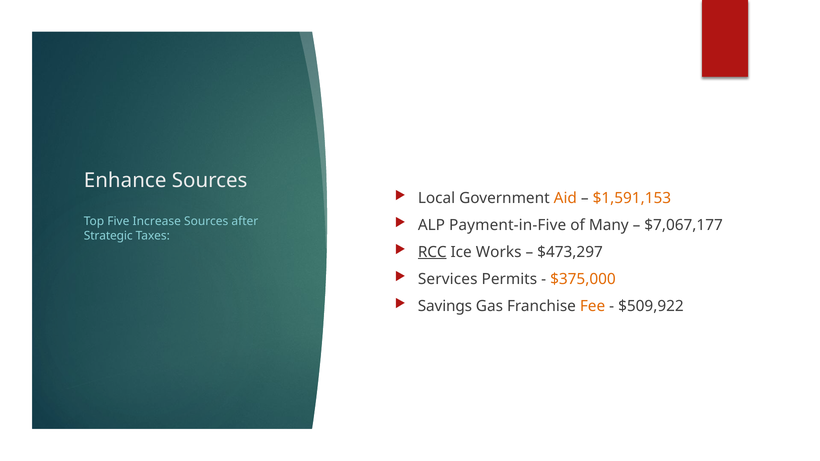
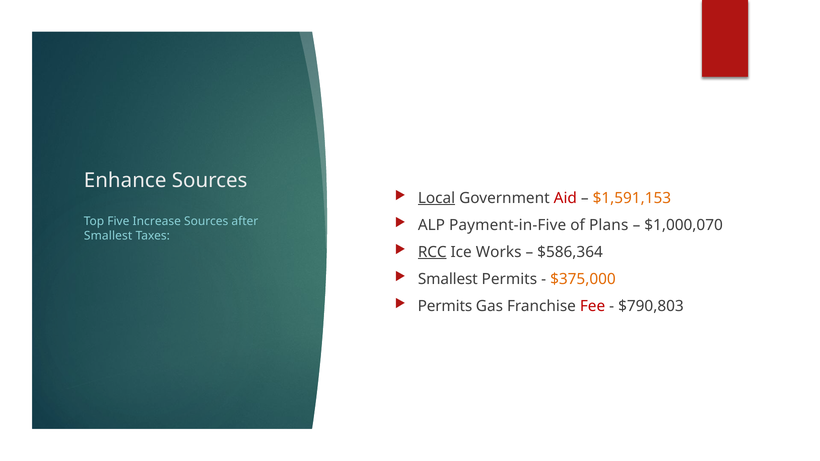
Local underline: none -> present (437, 198)
Aid colour: orange -> red (565, 198)
Many: Many -> Plans (609, 225)
$7,067,177: $7,067,177 -> $1,000,070 (684, 225)
Strategic: Strategic -> Smallest (108, 236)
$473,297: $473,297 -> $586,364 (570, 252)
Services: Services -> Smallest (448, 279)
Savings: Savings -> Permits (445, 306)
Fee colour: orange -> red (593, 306)
$509,922: $509,922 -> $790,803 (651, 306)
